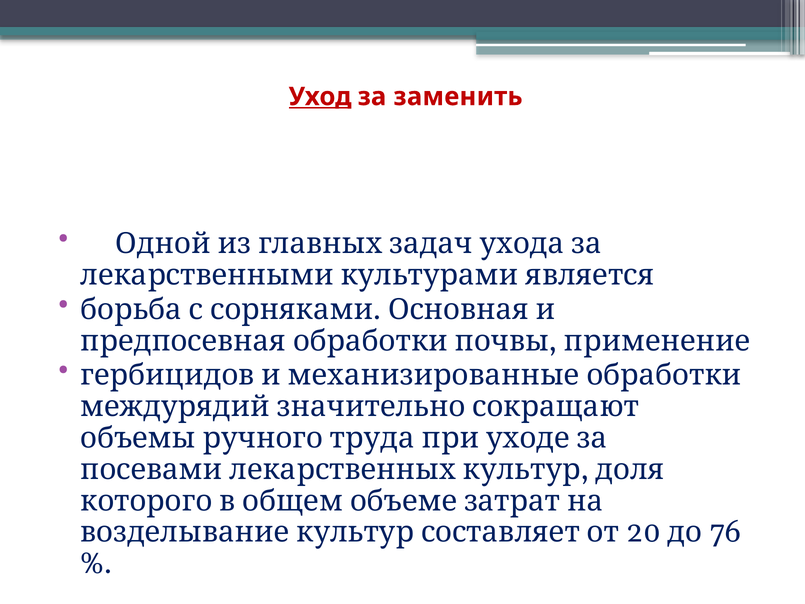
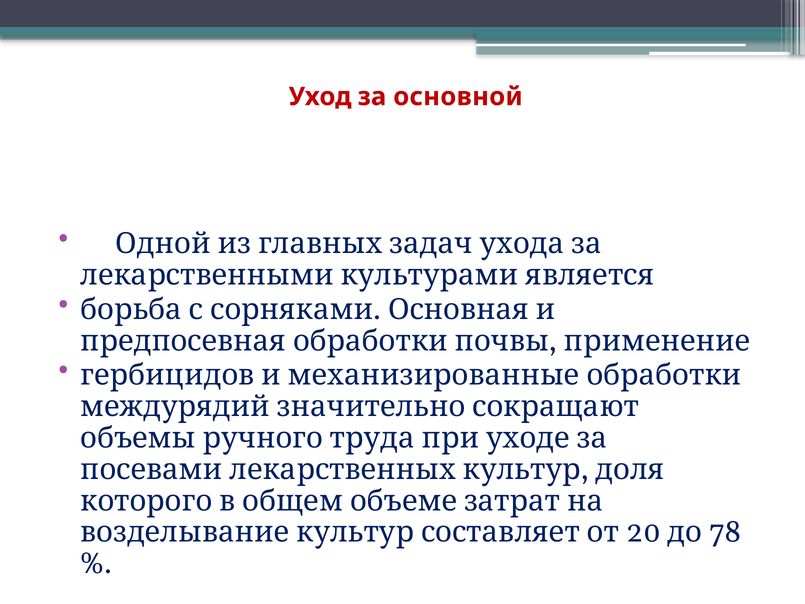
Уход underline: present -> none (320, 97)
заменить: заменить -> основной (458, 97)
76: 76 -> 78 (726, 532)
